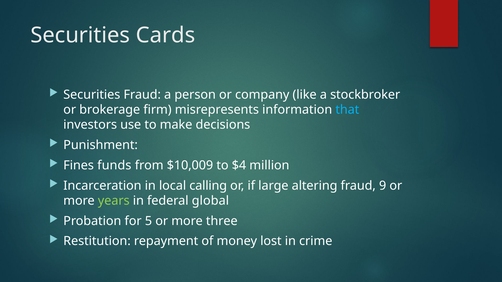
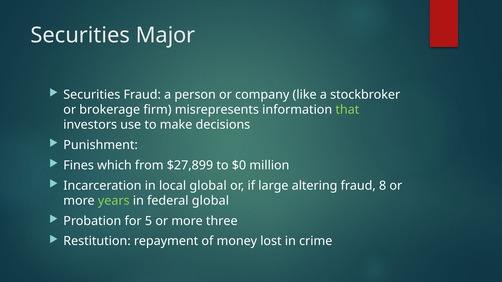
Cards: Cards -> Major (166, 35)
that colour: light blue -> light green (347, 110)
funds: funds -> which (114, 166)
$10,009: $10,009 -> $27,899 (190, 166)
$4: $4 -> $0 (239, 166)
local calling: calling -> global (208, 186)
9: 9 -> 8 (383, 186)
